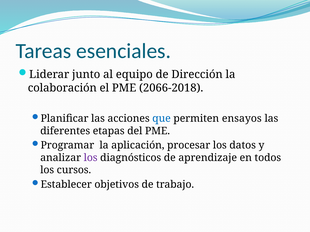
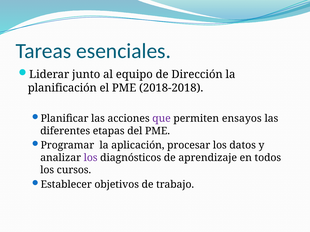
colaboración: colaboración -> planificación (62, 88)
2066-2018: 2066-2018 -> 2018-2018 (171, 88)
que colour: blue -> purple (162, 119)
